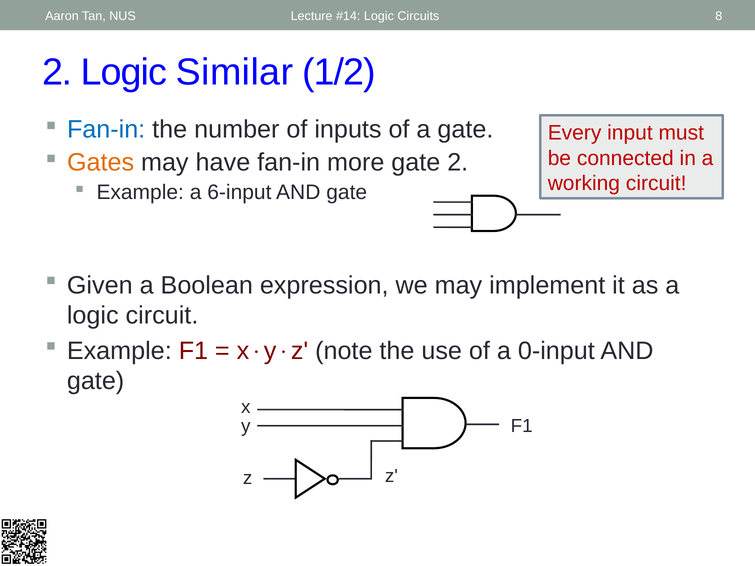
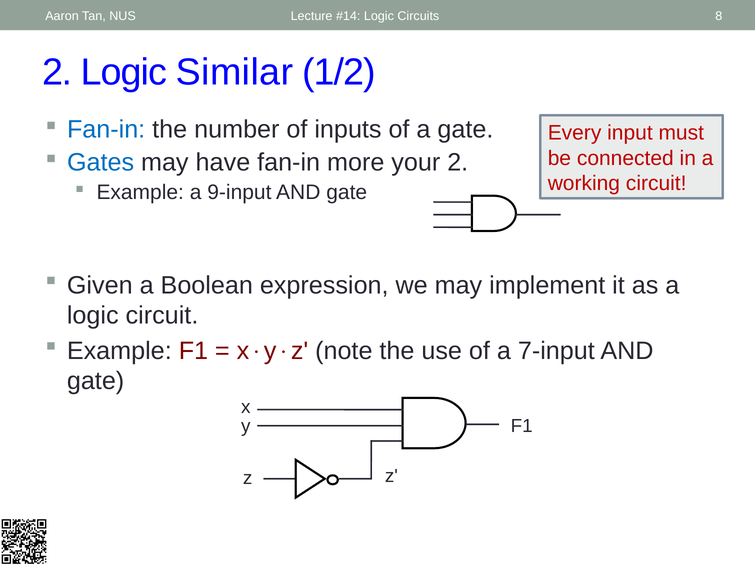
Gates colour: orange -> blue (101, 162)
more gate: gate -> your (416, 162)
6-input: 6-input -> 9-input (239, 192)
0-input: 0-input -> 7-input (556, 351)
